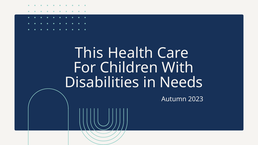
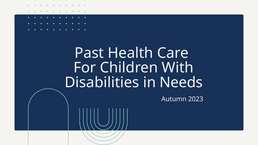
This: This -> Past (89, 53)
